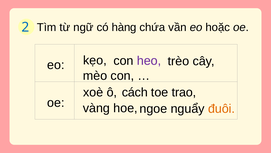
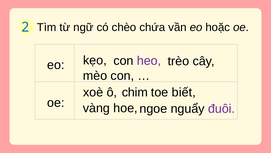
hàng: hàng -> chèo (124, 27)
cách: cách -> chim (135, 92)
trao: trao -> biết (184, 92)
đuôi colour: orange -> purple (222, 109)
